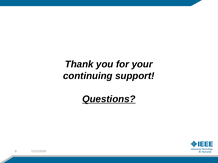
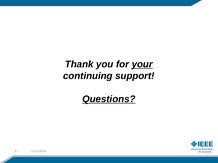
your underline: none -> present (142, 64)
